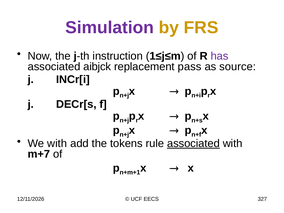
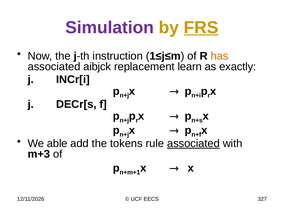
FRS underline: none -> present (201, 27)
has colour: purple -> orange (220, 56)
pass: pass -> learn (190, 67)
source: source -> exactly (238, 67)
We with: with -> able (57, 143)
m+7: m+7 -> m+3 (39, 154)
